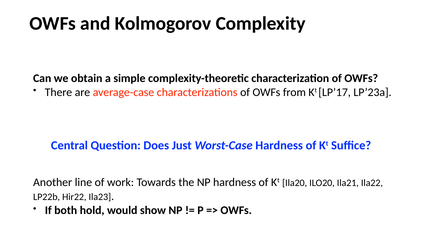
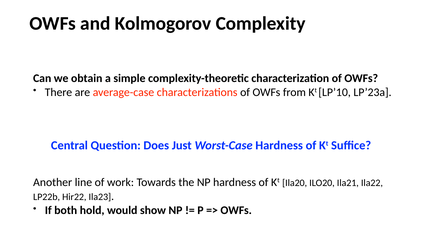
LP’17: LP’17 -> LP’10 (335, 92)
